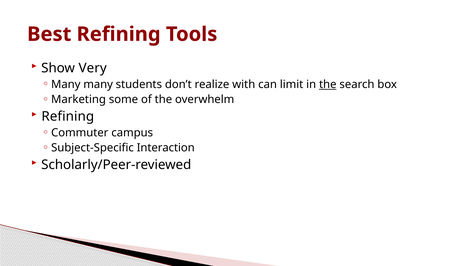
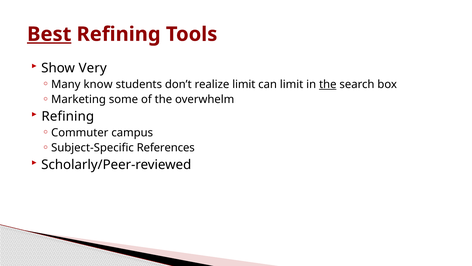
Best underline: none -> present (49, 34)
Many many: many -> know (98, 84)
realize with: with -> limit (244, 84)
Interaction: Interaction -> References (166, 148)
